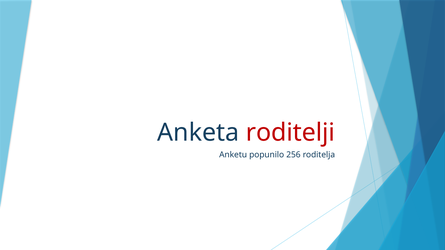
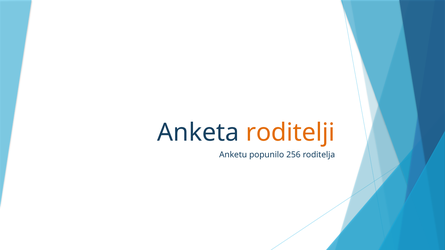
roditelji colour: red -> orange (290, 133)
